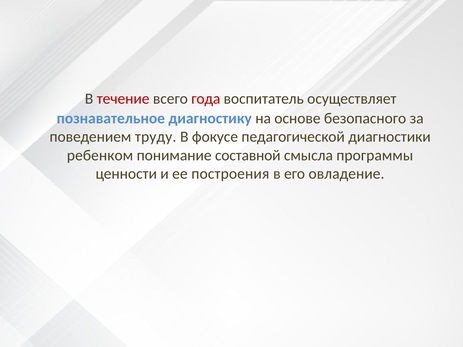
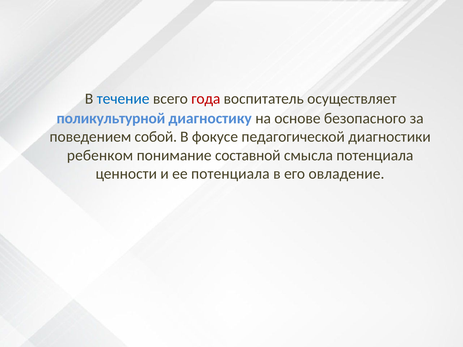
течение colour: red -> blue (123, 99)
познавательное: познавательное -> поликультурной (111, 118)
труду: труду -> собой (156, 137)
смысла программы: программы -> потенциала (375, 155)
ее построения: построения -> потенциала (230, 174)
